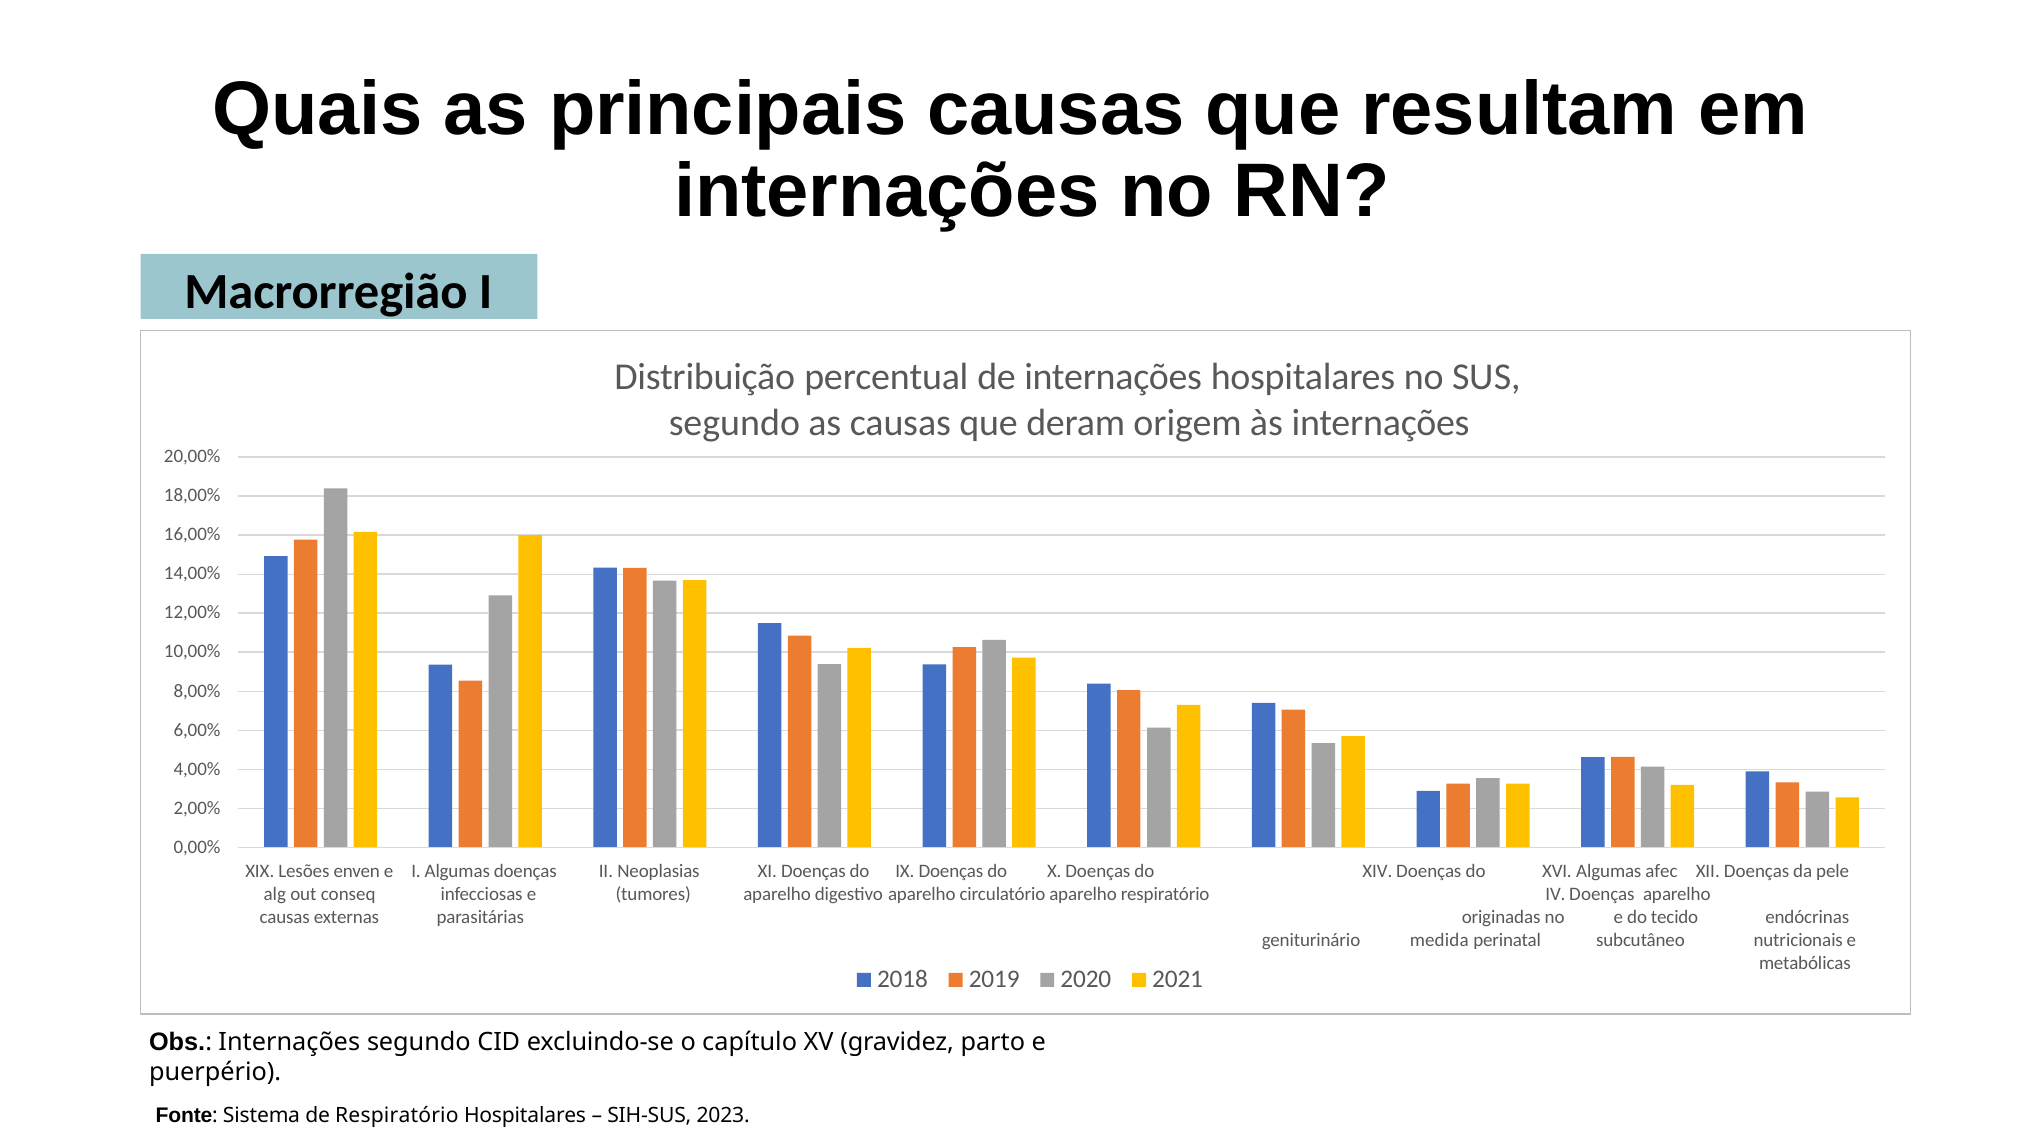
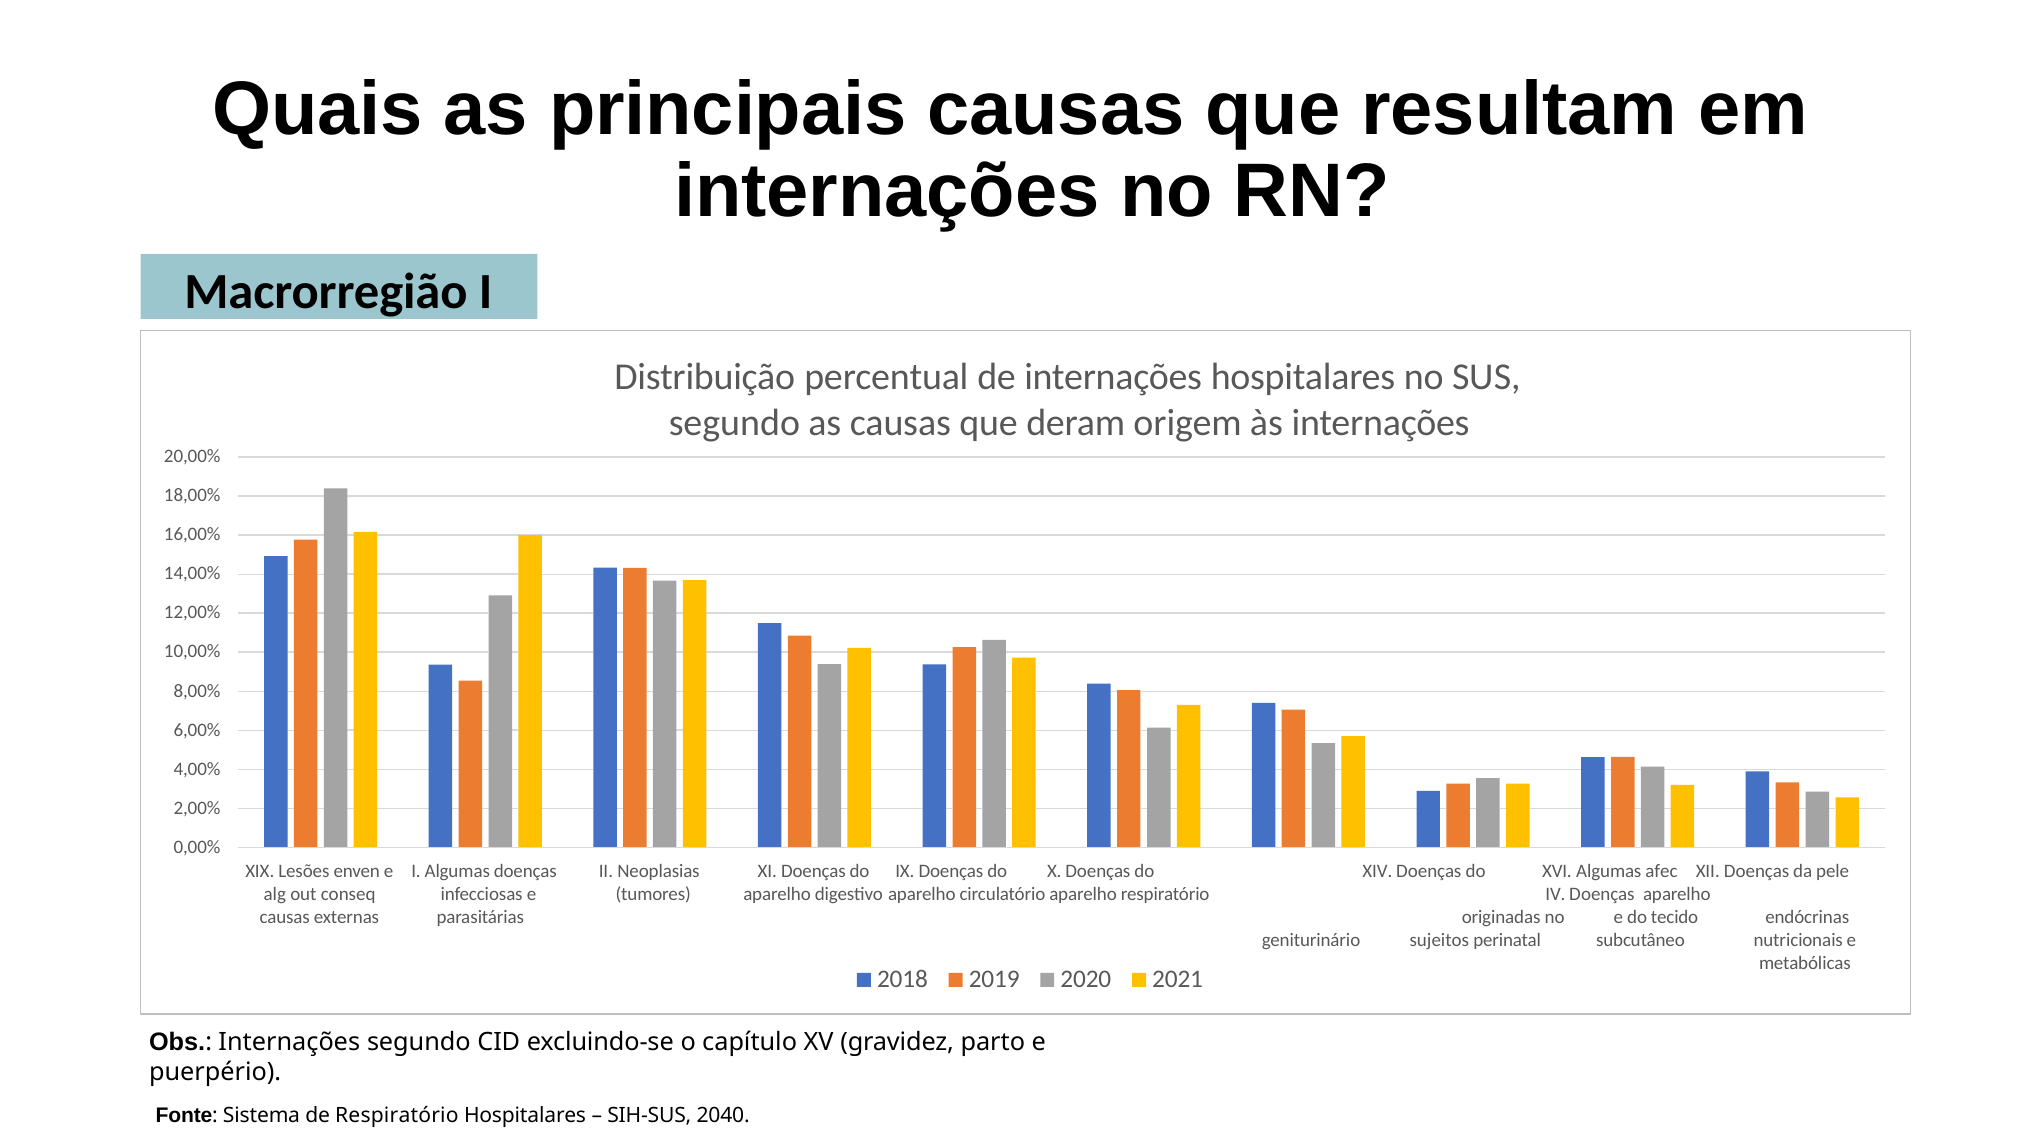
medida: medida -> sujeitos (1439, 941)
2023: 2023 -> 2040 (723, 1116)
